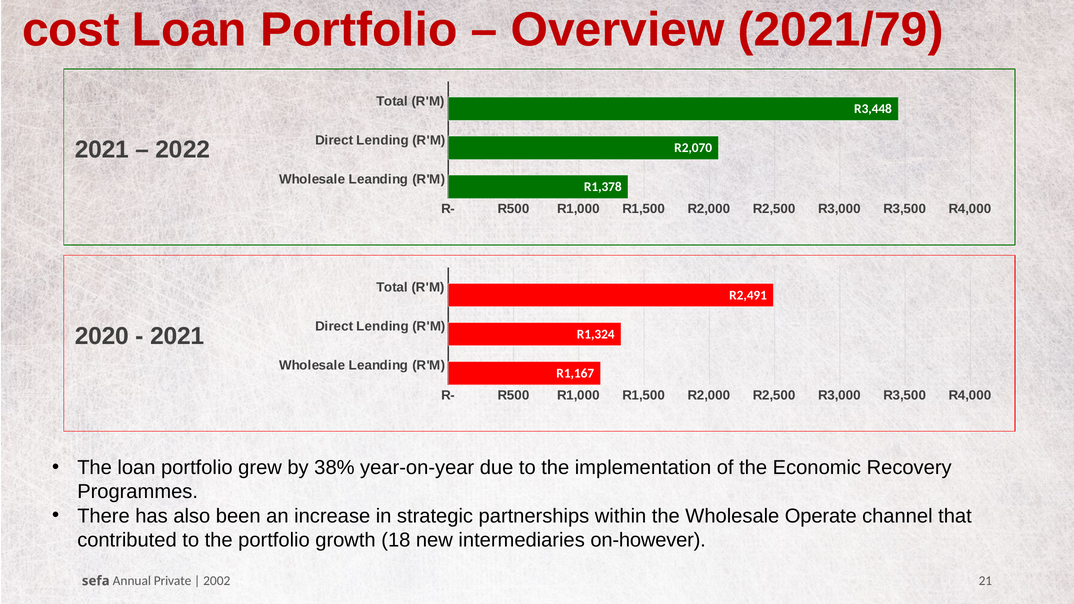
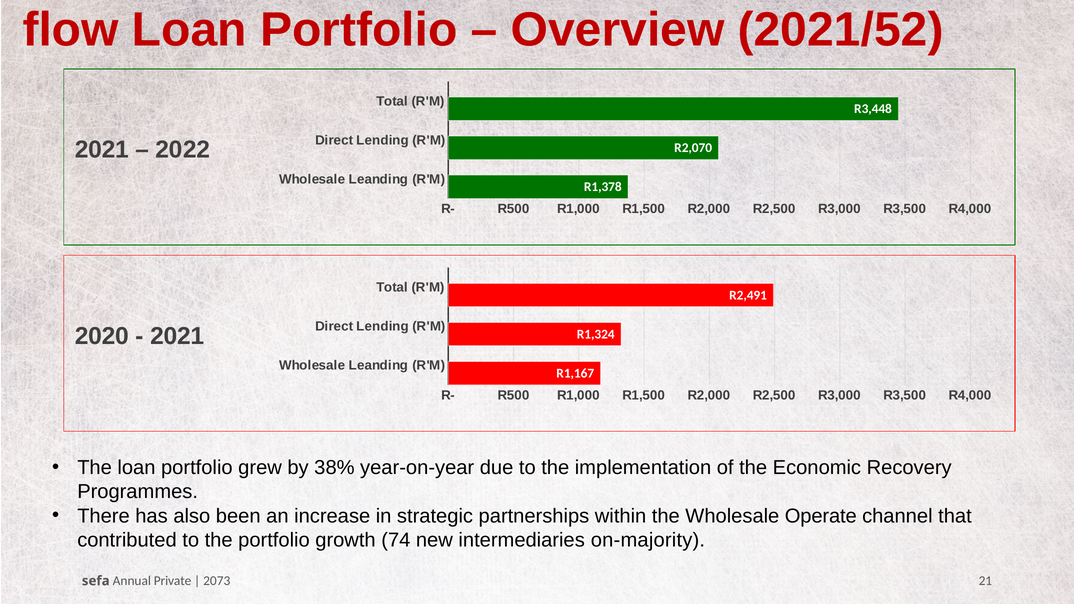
cost: cost -> flow (71, 30)
2021/79: 2021/79 -> 2021/52 (841, 30)
18: 18 -> 74 (396, 540)
on-however: on-however -> on-majority (648, 540)
2002: 2002 -> 2073 (217, 581)
